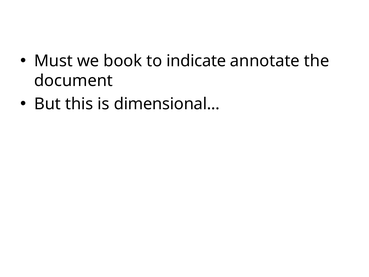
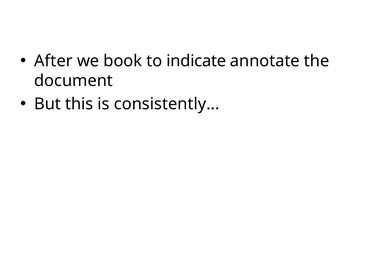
Must: Must -> After (53, 61)
dimensional: dimensional -> consistently (167, 104)
